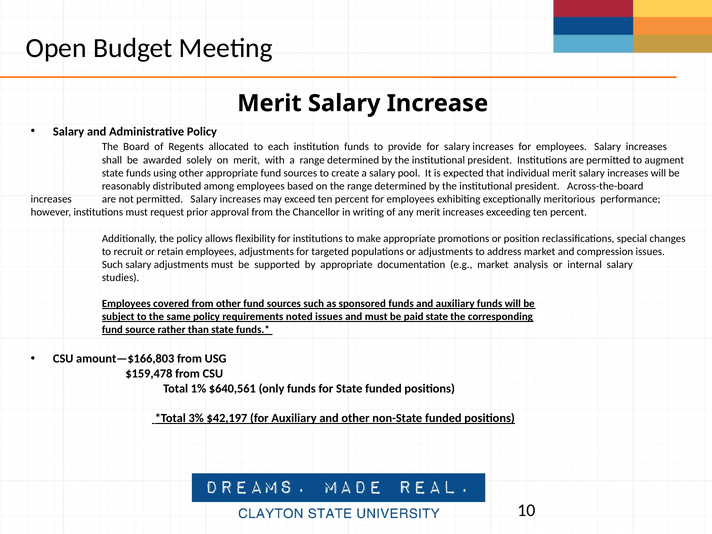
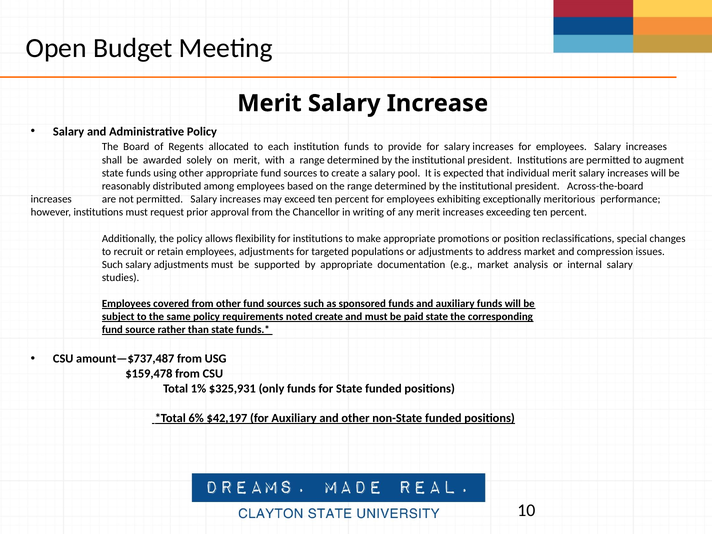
noted issues: issues -> create (329, 317)
amount—$166,803: amount—$166,803 -> amount—$737,487 (125, 359)
$640,561: $640,561 -> $325,931 (232, 388)
3%: 3% -> 6% (196, 418)
